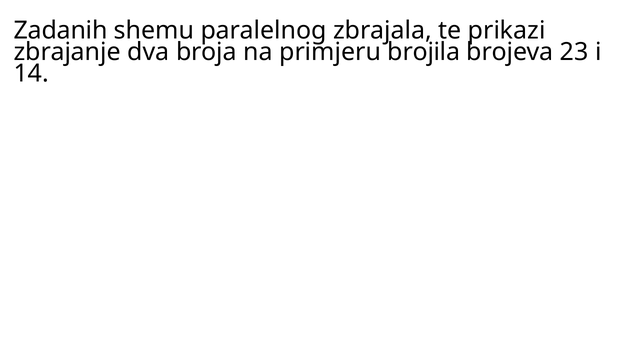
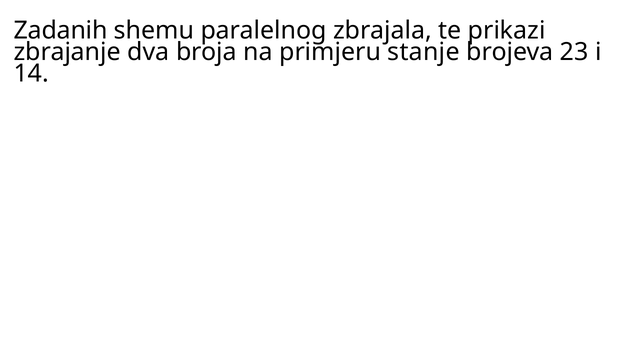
brojila: brojila -> stanje (424, 52)
